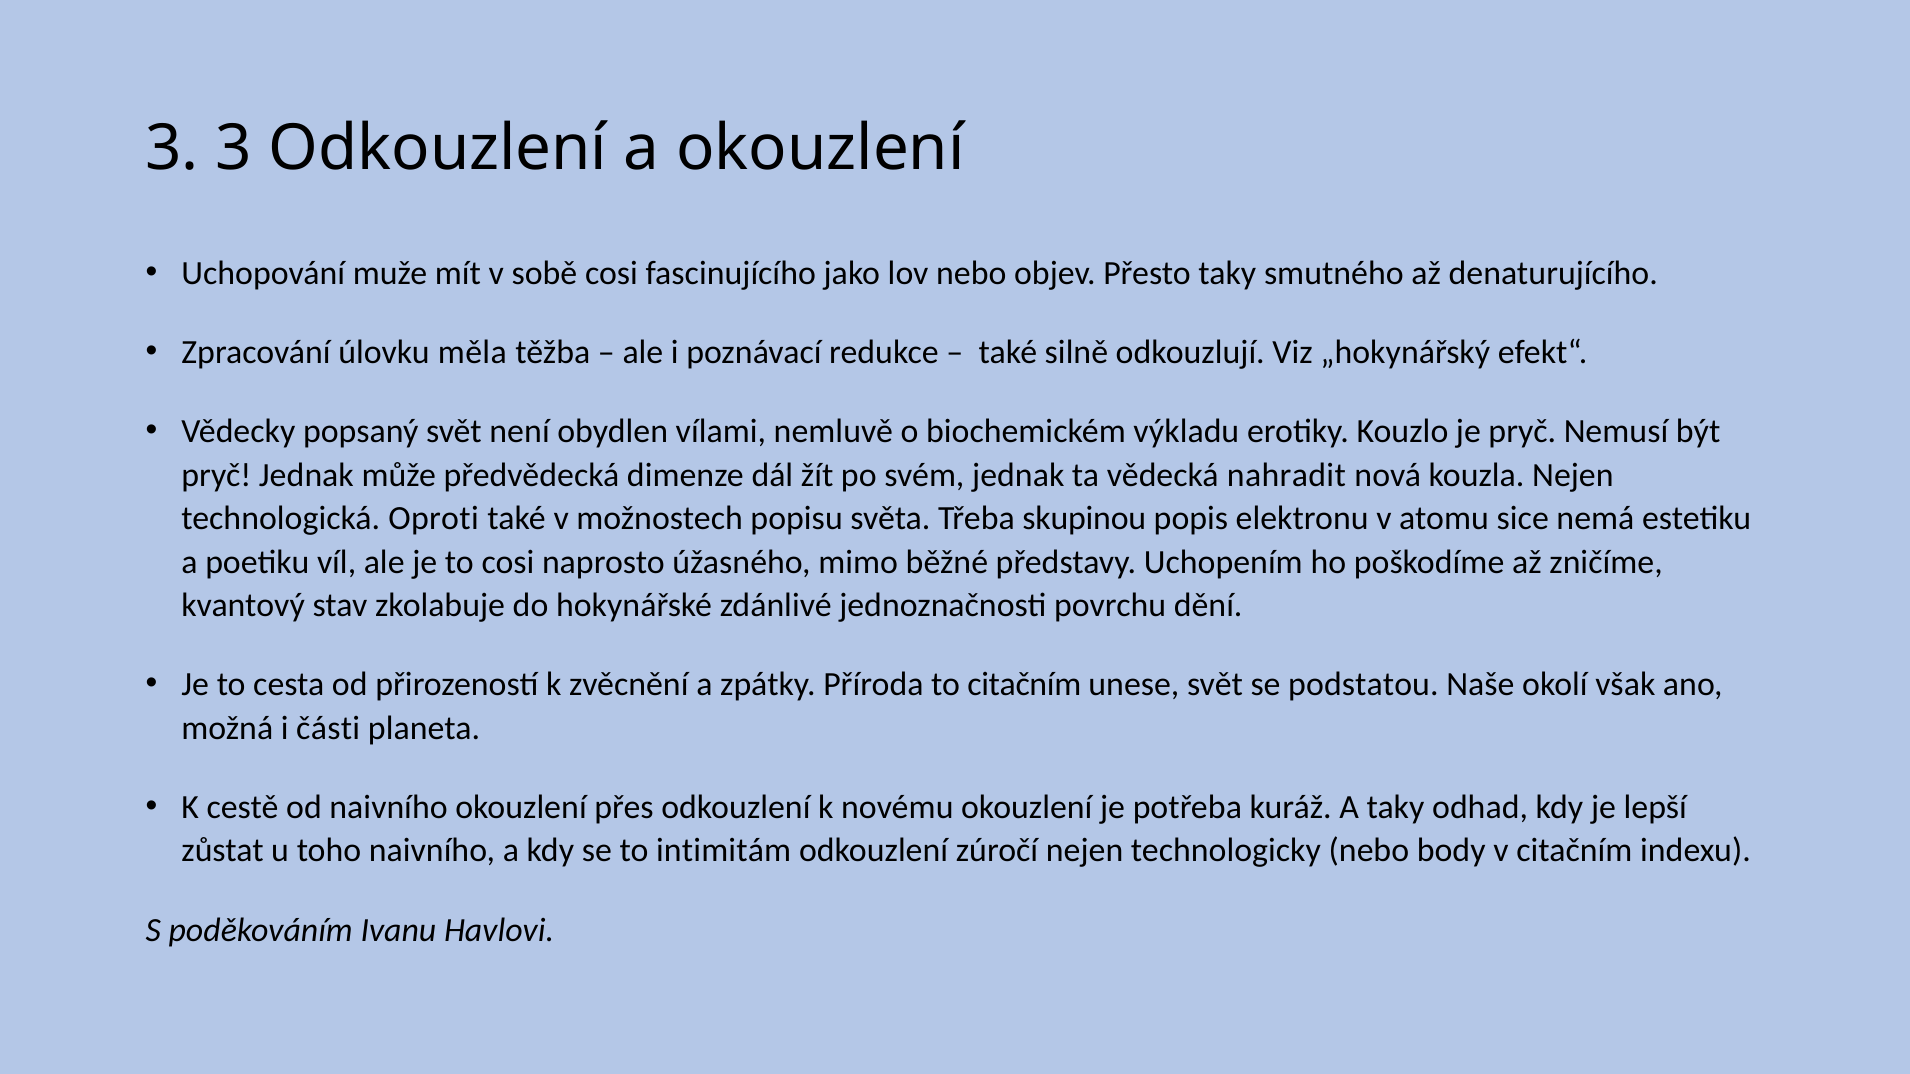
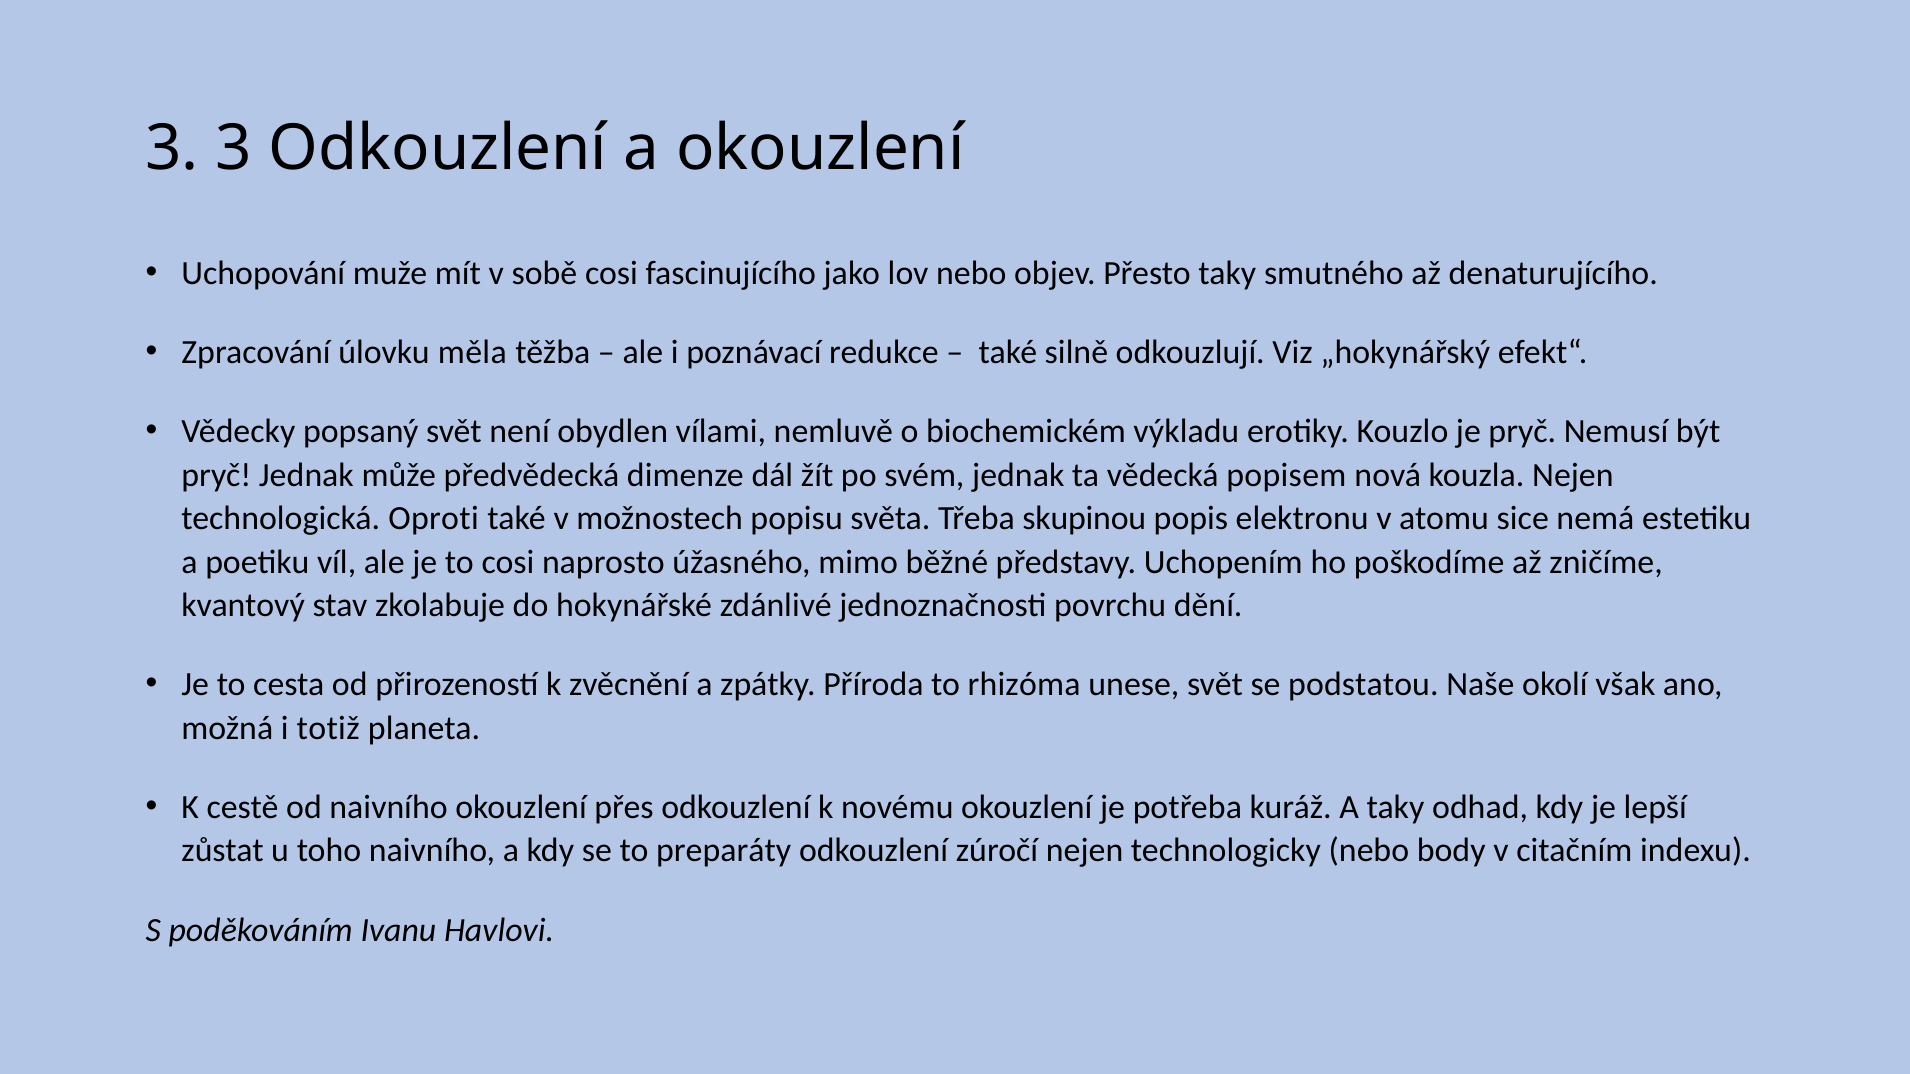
nahradit: nahradit -> popisem (1286, 475)
to citačním: citačním -> rhizóma (1024, 685)
části: části -> totiž (328, 728)
intimitám: intimitám -> preparáty (724, 851)
